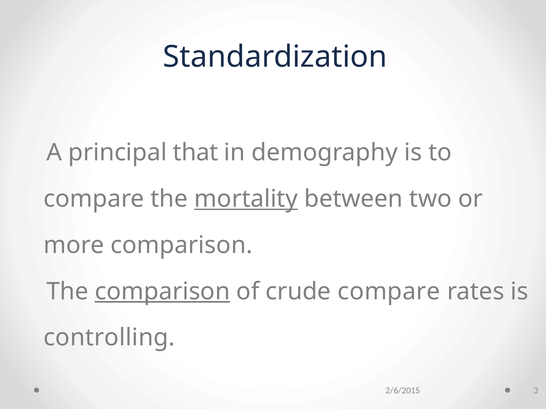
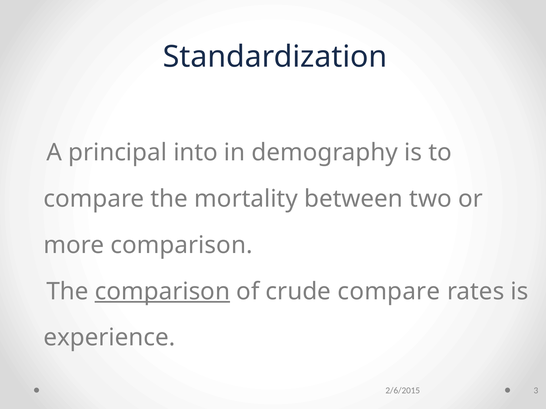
that: that -> into (196, 153)
mortality underline: present -> none (246, 199)
controlling: controlling -> experience (109, 338)
